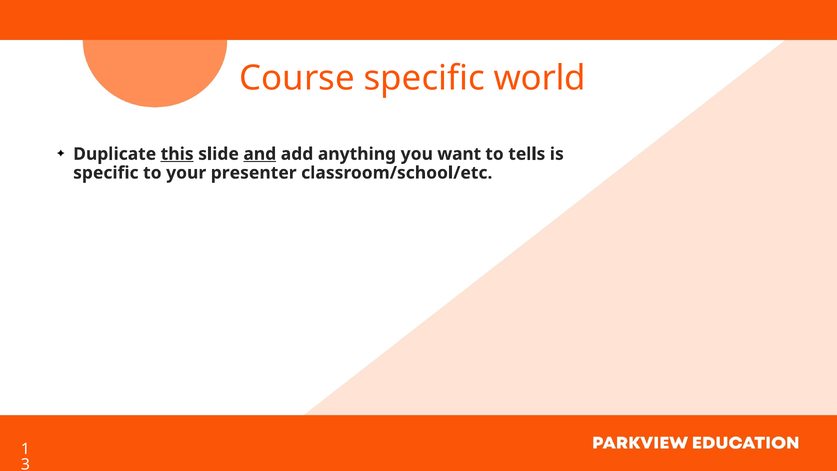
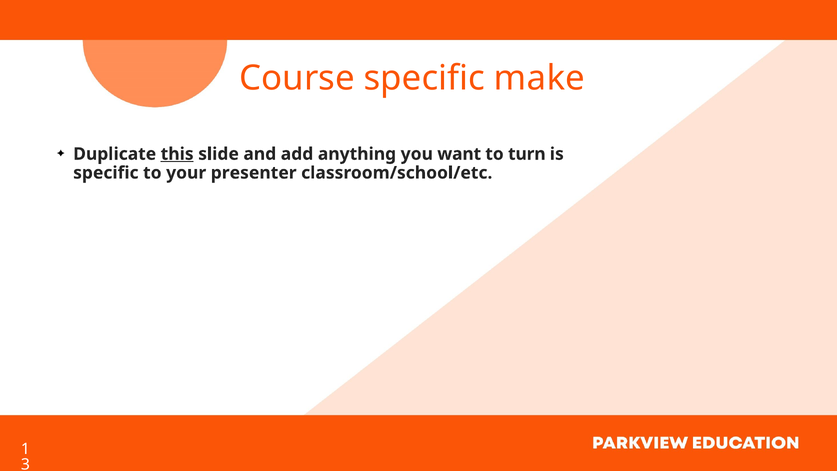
world: world -> make (540, 78)
and underline: present -> none (260, 154)
tells: tells -> turn (527, 154)
